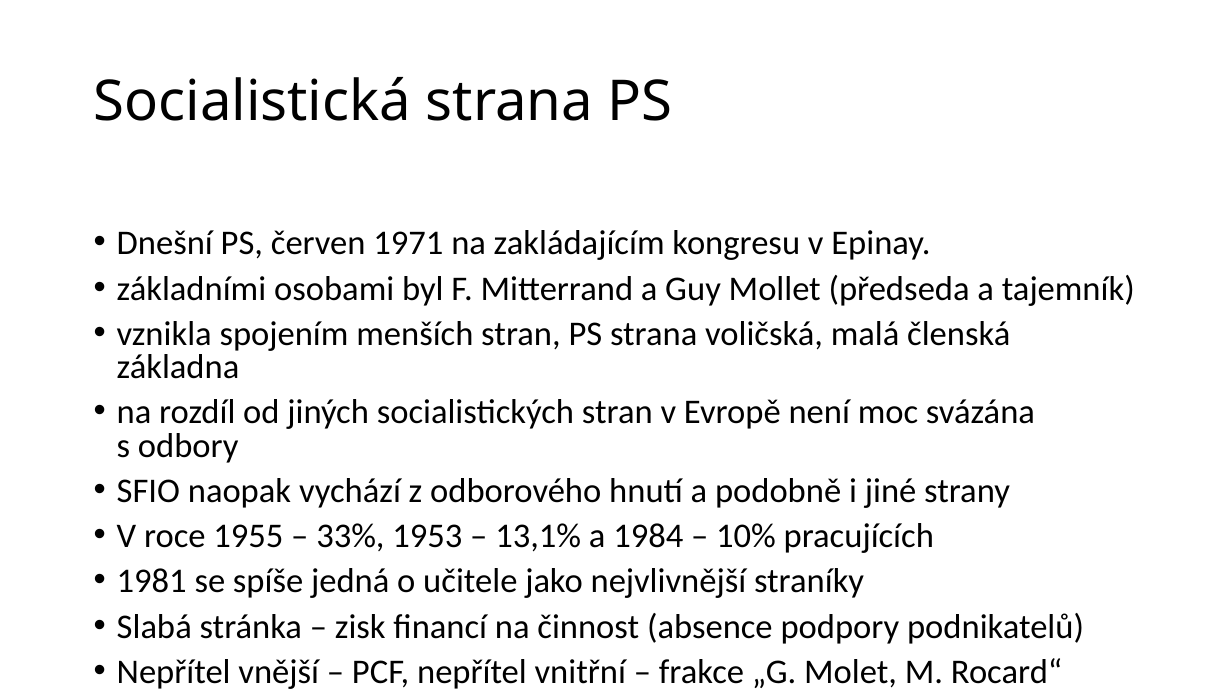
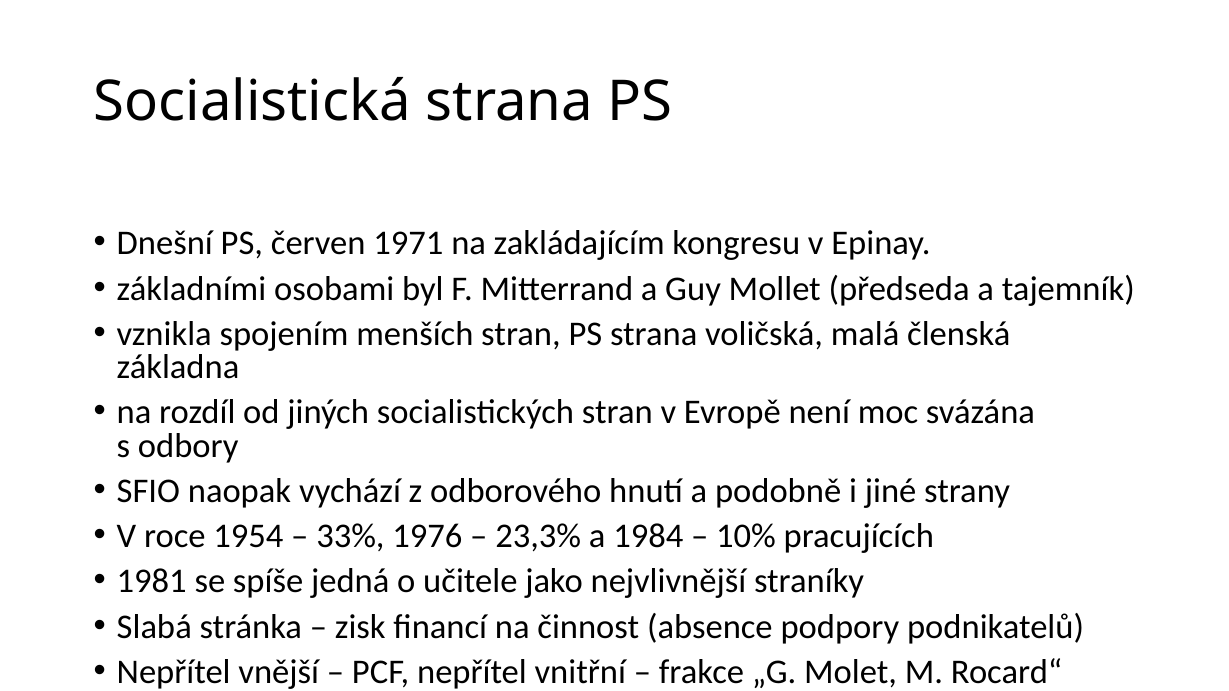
1955: 1955 -> 1954 (248, 537)
1953: 1953 -> 1976 (427, 537)
13,1%: 13,1% -> 23,3% (538, 537)
